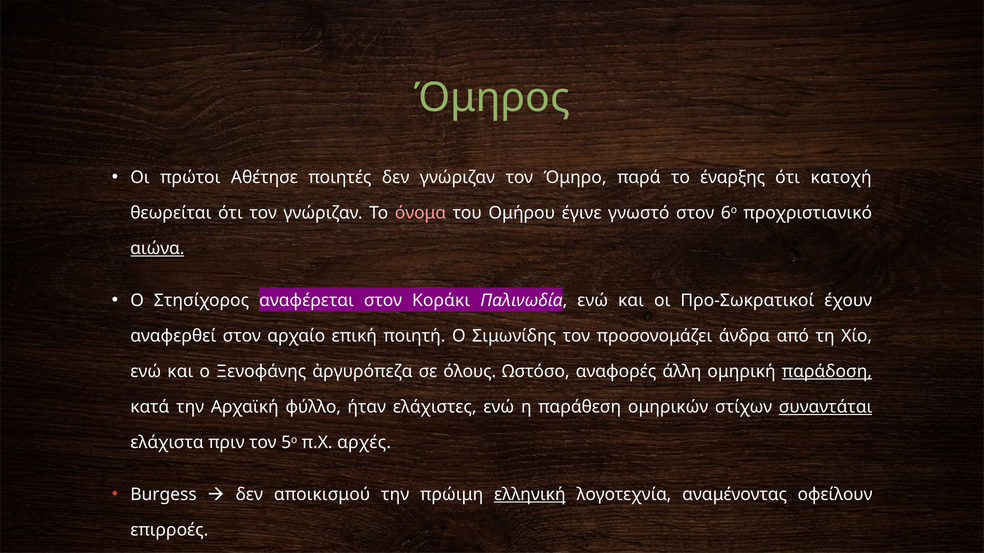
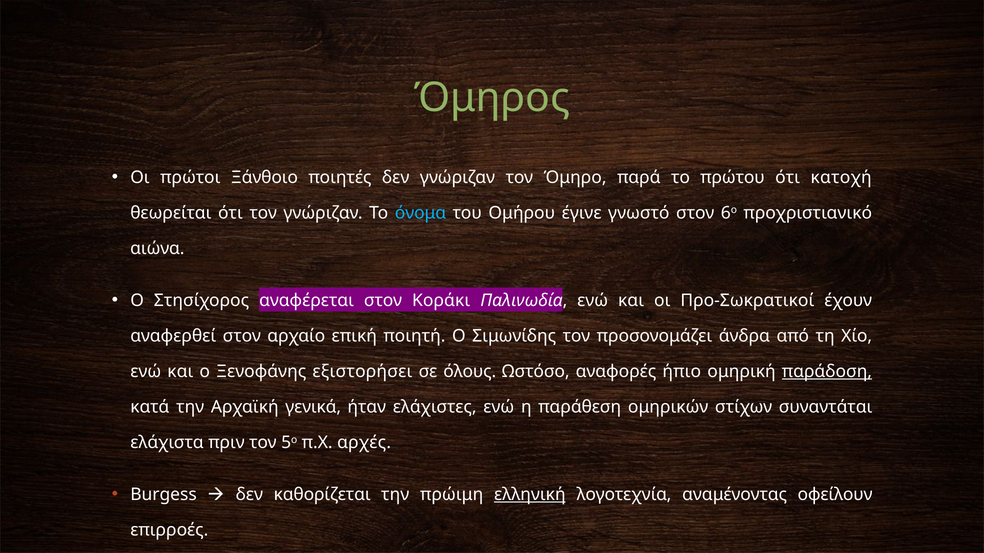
Αθέτησε: Αθέτησε -> Ξάνθοιο (264, 178)
έναρξης: έναρξης -> πρώτου (733, 178)
όνομα colour: pink -> light blue (421, 213)
αιώνα underline: present -> none (157, 249)
ἀργυρόπεζα: ἀργυρόπεζα -> εξιστορήσει (362, 372)
άλλη: άλλη -> ήπιο (682, 372)
φύλλο: φύλλο -> γενικά (313, 407)
συναντάται underline: present -> none (826, 407)
αποικισμού: αποικισμού -> καθορίζεται (322, 495)
